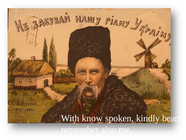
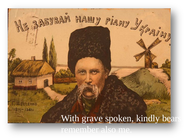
know: know -> grave (92, 118)
